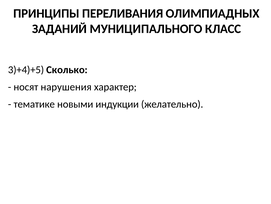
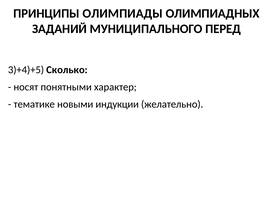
ПЕРЕЛИВАНИЯ: ПЕРЕЛИВАНИЯ -> ОЛИМПИАДЫ (123, 13)
КЛАСС: КЛАСС -> ПЕРЕД (223, 29)
нарушения: нарушения -> понятными (66, 87)
